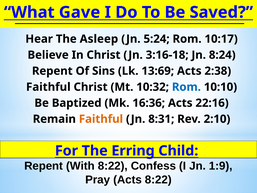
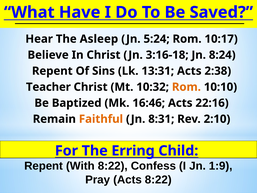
Gave: Gave -> Have (80, 12)
13:69: 13:69 -> 13:31 (158, 71)
Faithful: Faithful -> Teacher (48, 87)
Rom colour: blue -> orange (186, 87)
16:36: 16:36 -> 16:46 (149, 103)
